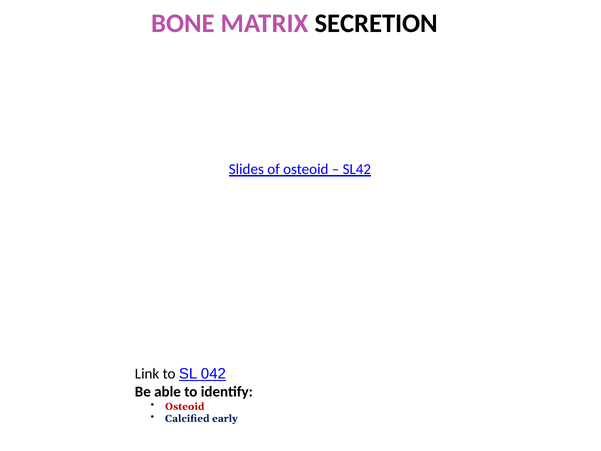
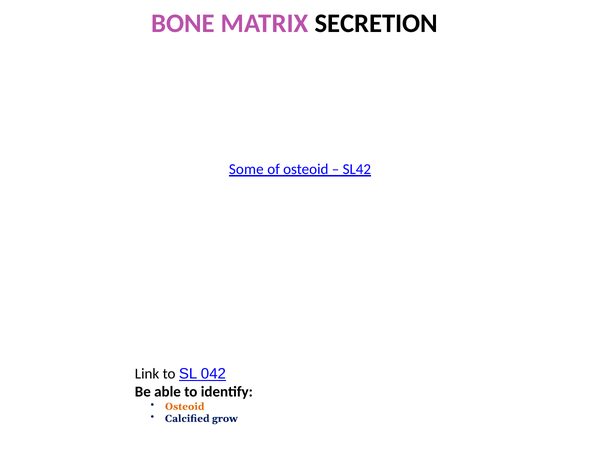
Slides: Slides -> Some (246, 169)
Osteoid colour: red -> orange (185, 406)
early: early -> grow (225, 418)
